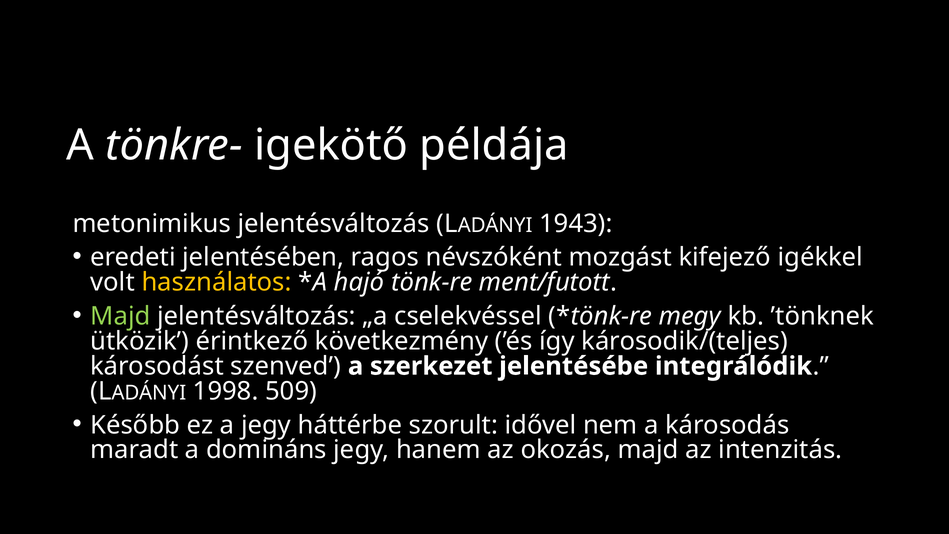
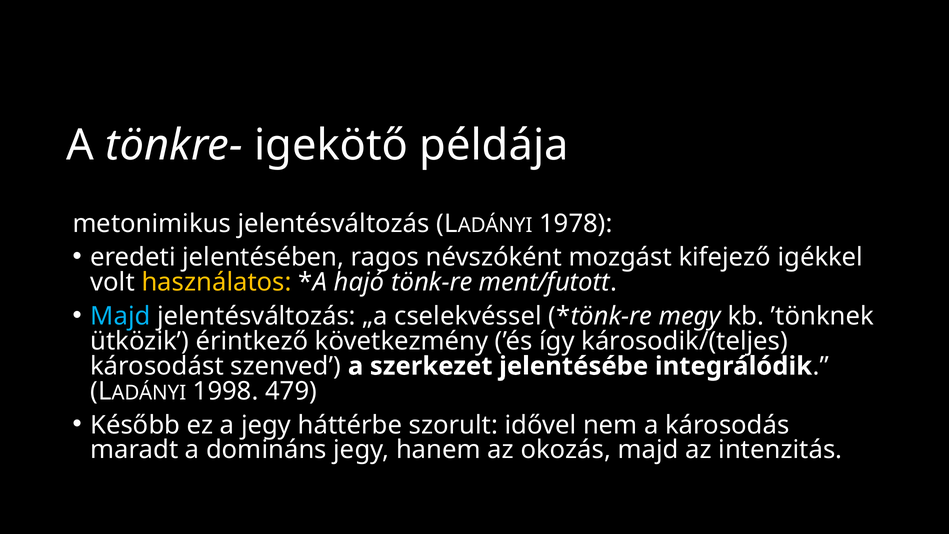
1943: 1943 -> 1978 (576, 223)
Majd colour: light green -> light blue (120, 316)
509: 509 -> 479 (291, 391)
